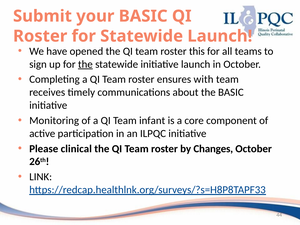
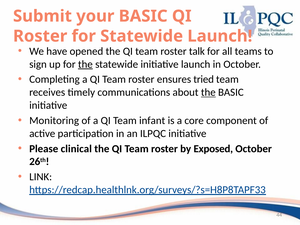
this: this -> talk (197, 51)
with: with -> tried (204, 79)
the underline: none -> present (208, 92)
Changes: Changes -> Exposed (213, 149)
